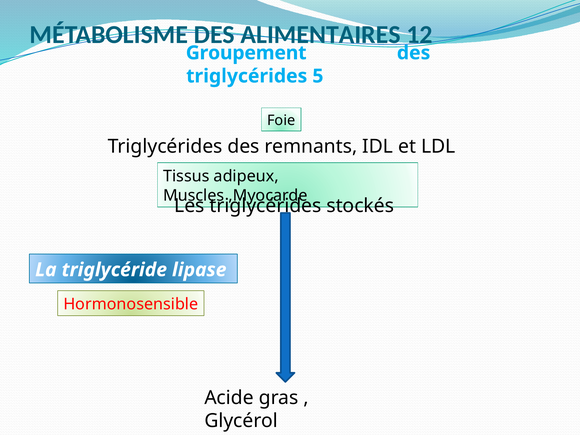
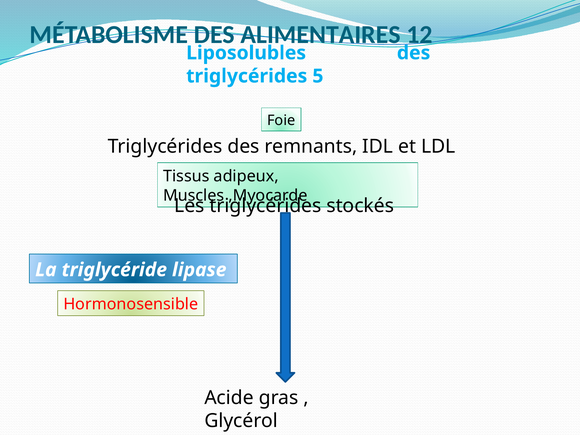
Groupement: Groupement -> Liposolubles (246, 53)
